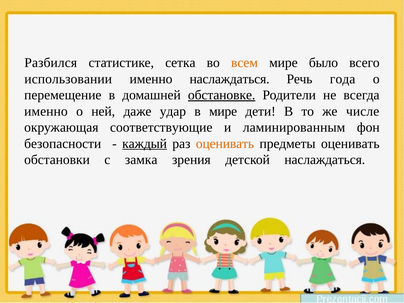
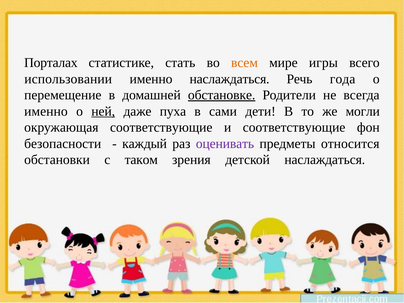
Разбился: Разбился -> Порталах (51, 63)
сетка: сетка -> стать (180, 63)
было: было -> игры (323, 63)
ней underline: none -> present (103, 111)
удар: удар -> пуха (173, 111)
в мире: мире -> сами (223, 111)
числе: числе -> могли (363, 111)
и ламинированным: ламинированным -> соответствующие (294, 127)
каждый underline: present -> none (145, 144)
оценивать colour: orange -> purple (225, 144)
предметы оценивать: оценивать -> относится (350, 144)
замка: замка -> таком (141, 160)
